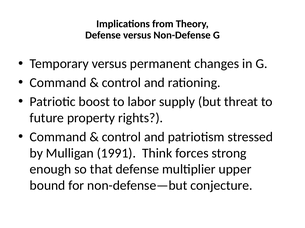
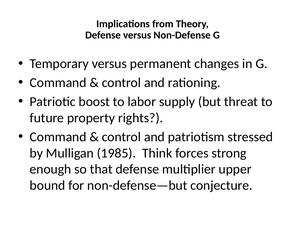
1991: 1991 -> 1985 (116, 154)
